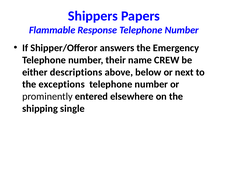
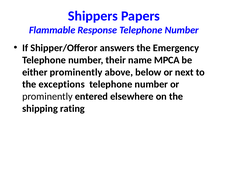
CREW: CREW -> MPCA (167, 60)
either descriptions: descriptions -> prominently (76, 72)
single: single -> rating (72, 109)
